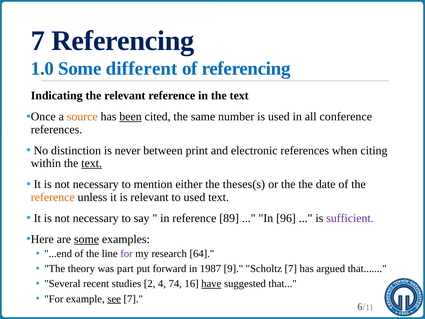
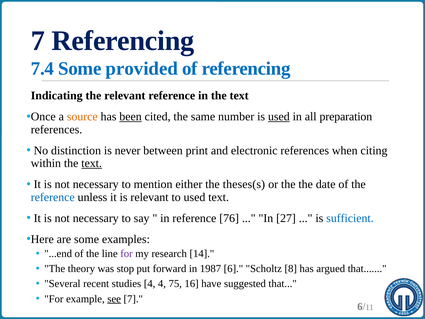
1.0: 1.0 -> 7.4 (42, 69)
different: different -> provided (142, 69)
used underline: none -> present (279, 117)
conference: conference -> preparation (346, 117)
reference colour: orange -> blue (53, 197)
89: 89 -> 76 (229, 218)
96: 96 -> 27 (286, 218)
sufficient colour: purple -> blue (350, 218)
some underline: present -> none (87, 239)
64: 64 -> 14 (202, 254)
part: part -> stop (125, 269)
9: 9 -> 6 (233, 269)
Scholtz 7: 7 -> 8 (291, 269)
studies 2: 2 -> 4 (150, 284)
74: 74 -> 75 (175, 284)
have underline: present -> none (211, 284)
